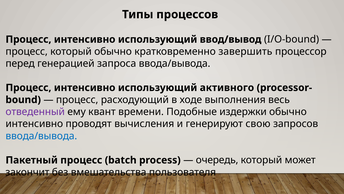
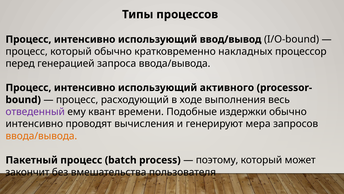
завершить: завершить -> накладных (245, 51)
свою: свою -> мера (258, 124)
ввода/вывода colour: blue -> orange (41, 136)
очередь: очередь -> поэтому (217, 160)
